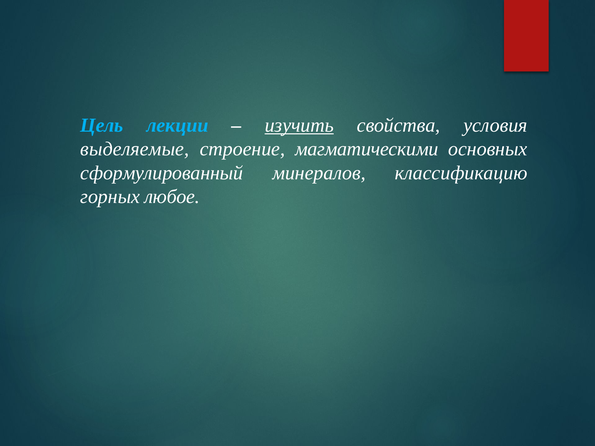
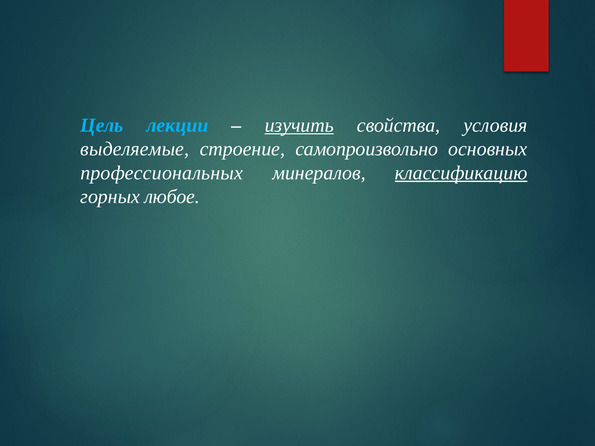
магматическими: магматическими -> самопроизвольно (367, 149)
сформулированный: сформулированный -> профессиональных (162, 173)
классификацию underline: none -> present (461, 173)
